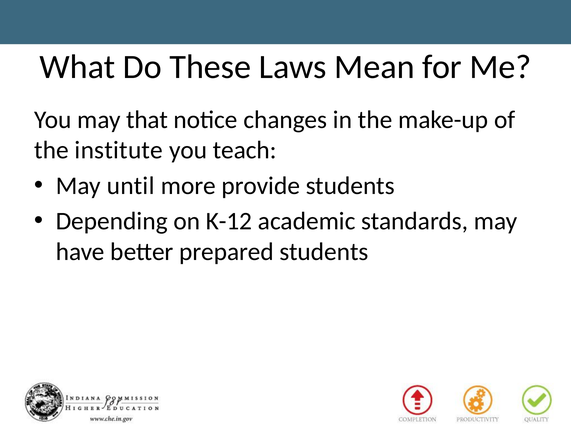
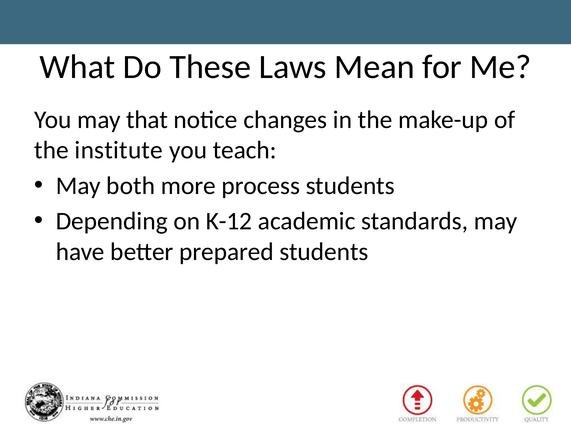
until: until -> both (131, 186)
provide: provide -> process (261, 186)
